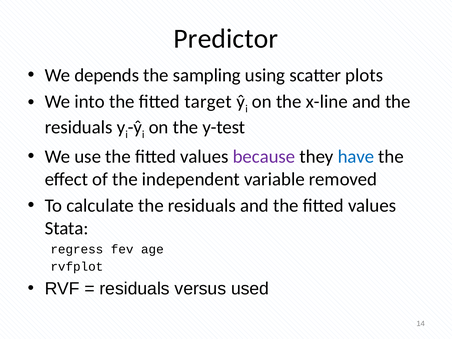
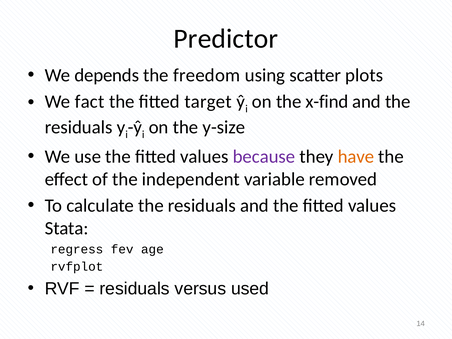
sampling: sampling -> freedom (207, 75)
into: into -> fact (90, 102)
x-line: x-line -> x-find (327, 102)
y-test: y-test -> y-size (224, 127)
have colour: blue -> orange (356, 157)
